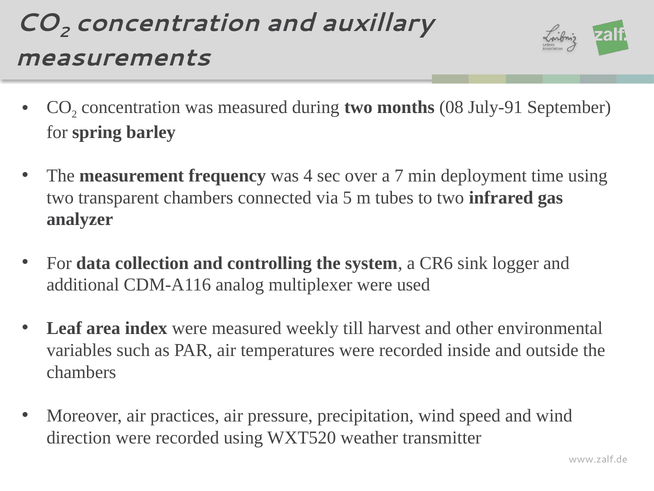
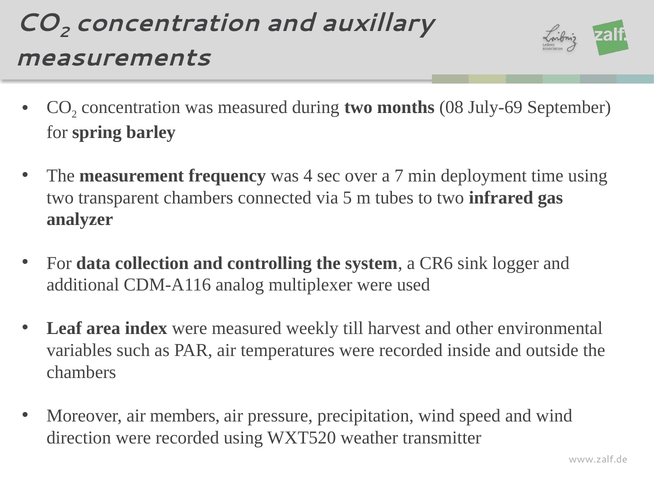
July-91: July-91 -> July-69 (495, 107)
practices: practices -> members (185, 415)
